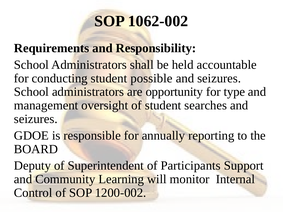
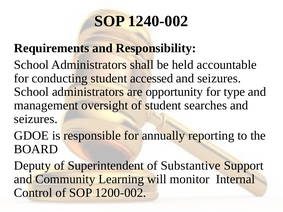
1062-002: 1062-002 -> 1240-002 (158, 21)
possible: possible -> accessed (152, 78)
Participants: Participants -> Substantive (191, 166)
